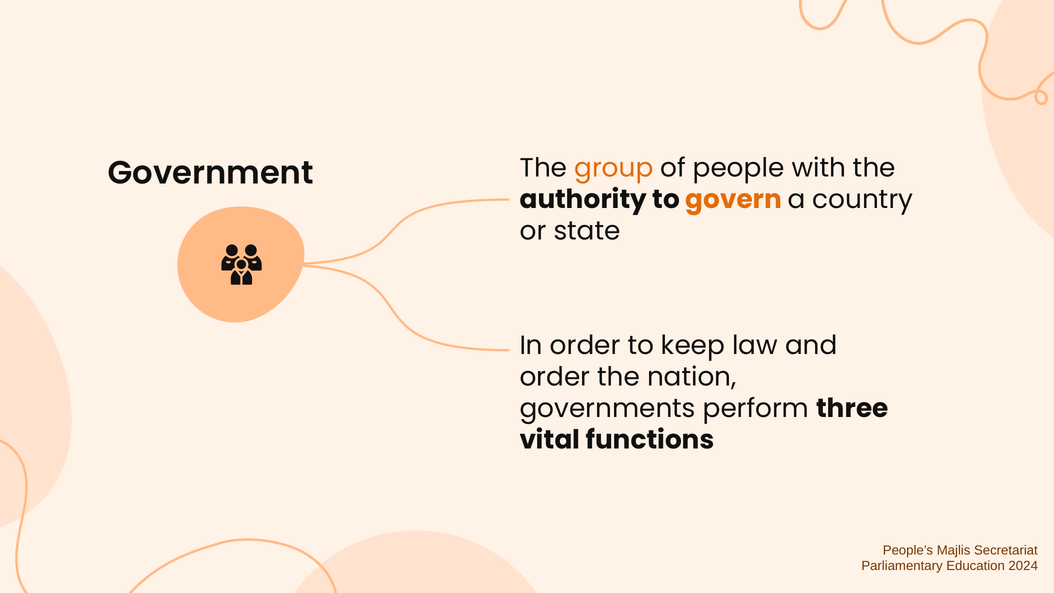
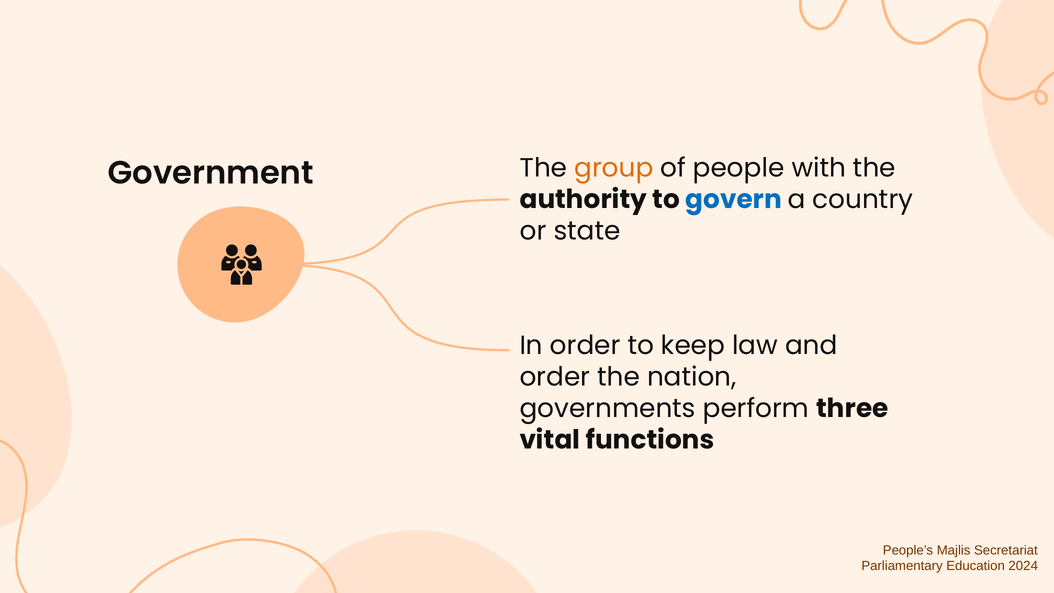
govern colour: orange -> blue (734, 199)
